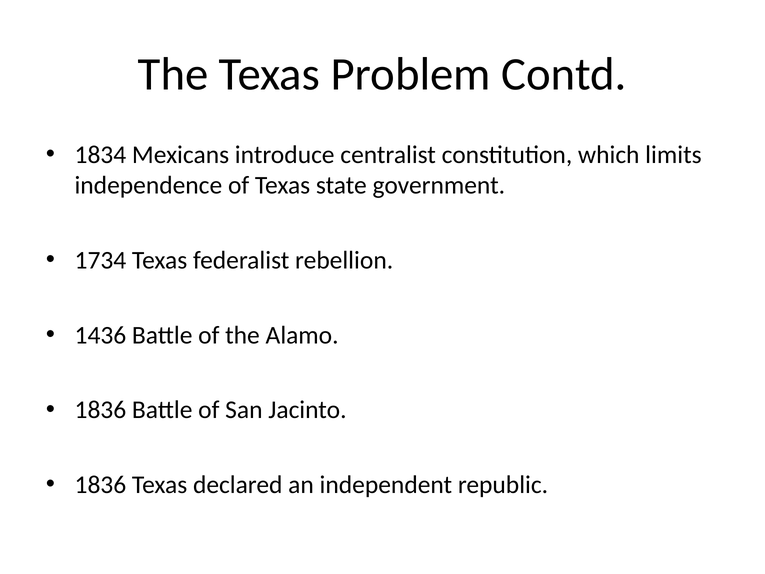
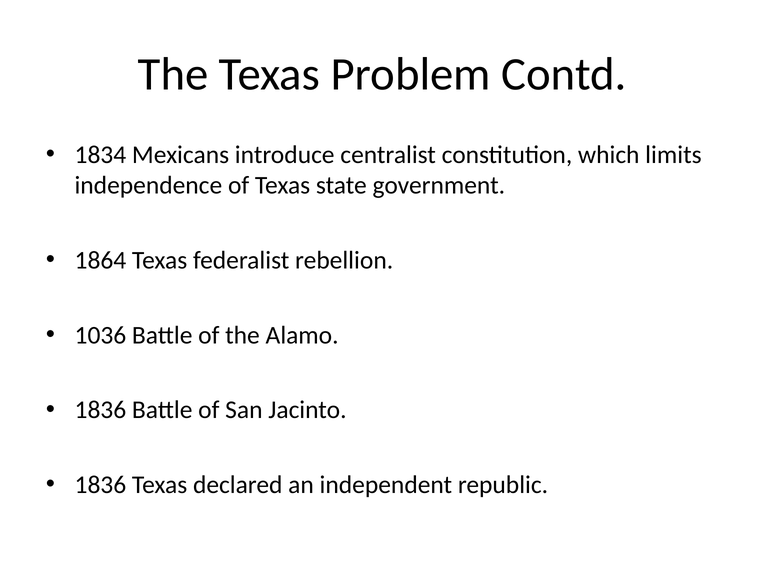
1734: 1734 -> 1864 (100, 260)
1436: 1436 -> 1036 (100, 335)
